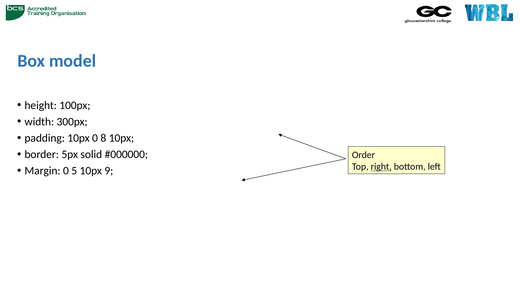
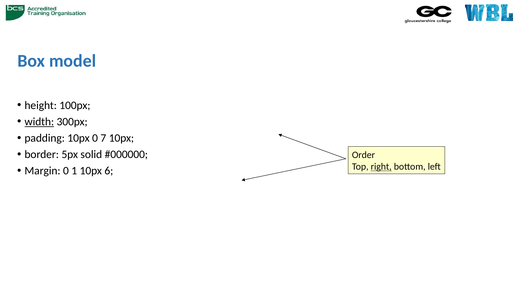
width underline: none -> present (39, 121)
8: 8 -> 7 (103, 138)
5: 5 -> 1 (74, 171)
9: 9 -> 6 (109, 171)
